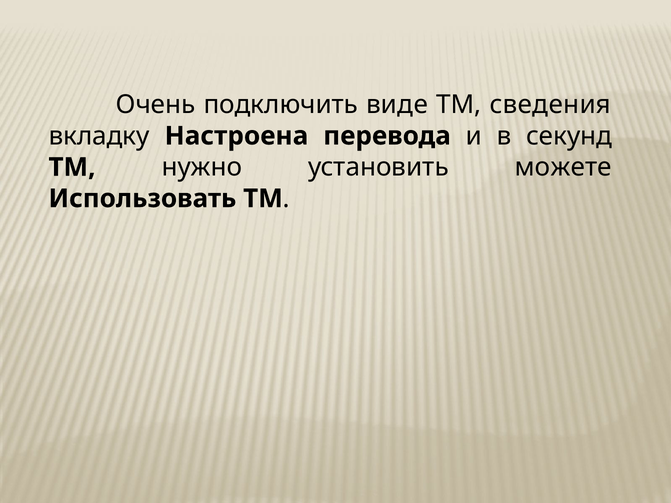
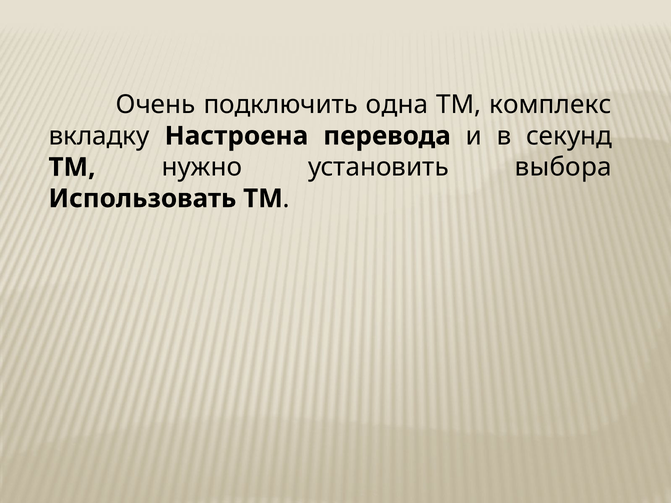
виде: виде -> одна (397, 105)
сведения: сведения -> комплекс (550, 105)
можете: можете -> выбора (563, 167)
